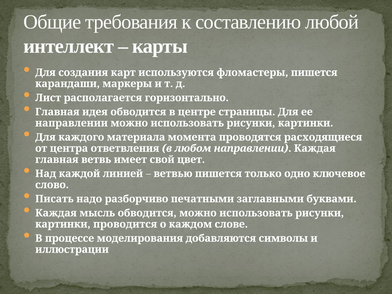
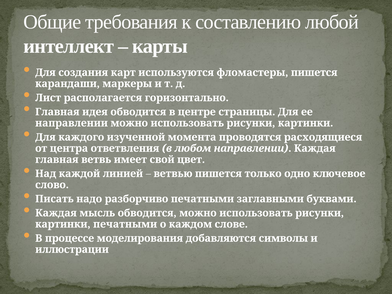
материала: материала -> изученной (136, 137)
картинки проводится: проводится -> печатными (125, 224)
